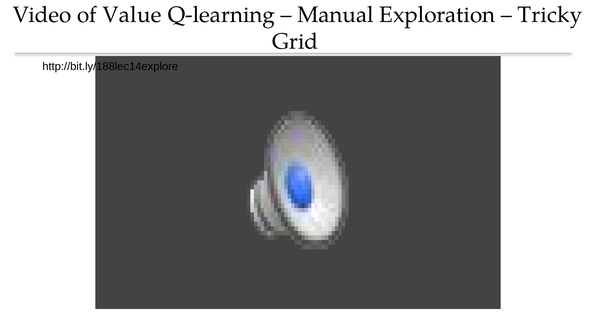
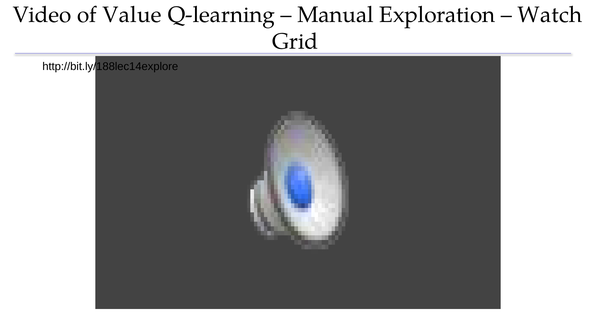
Tricky: Tricky -> Watch (550, 15)
